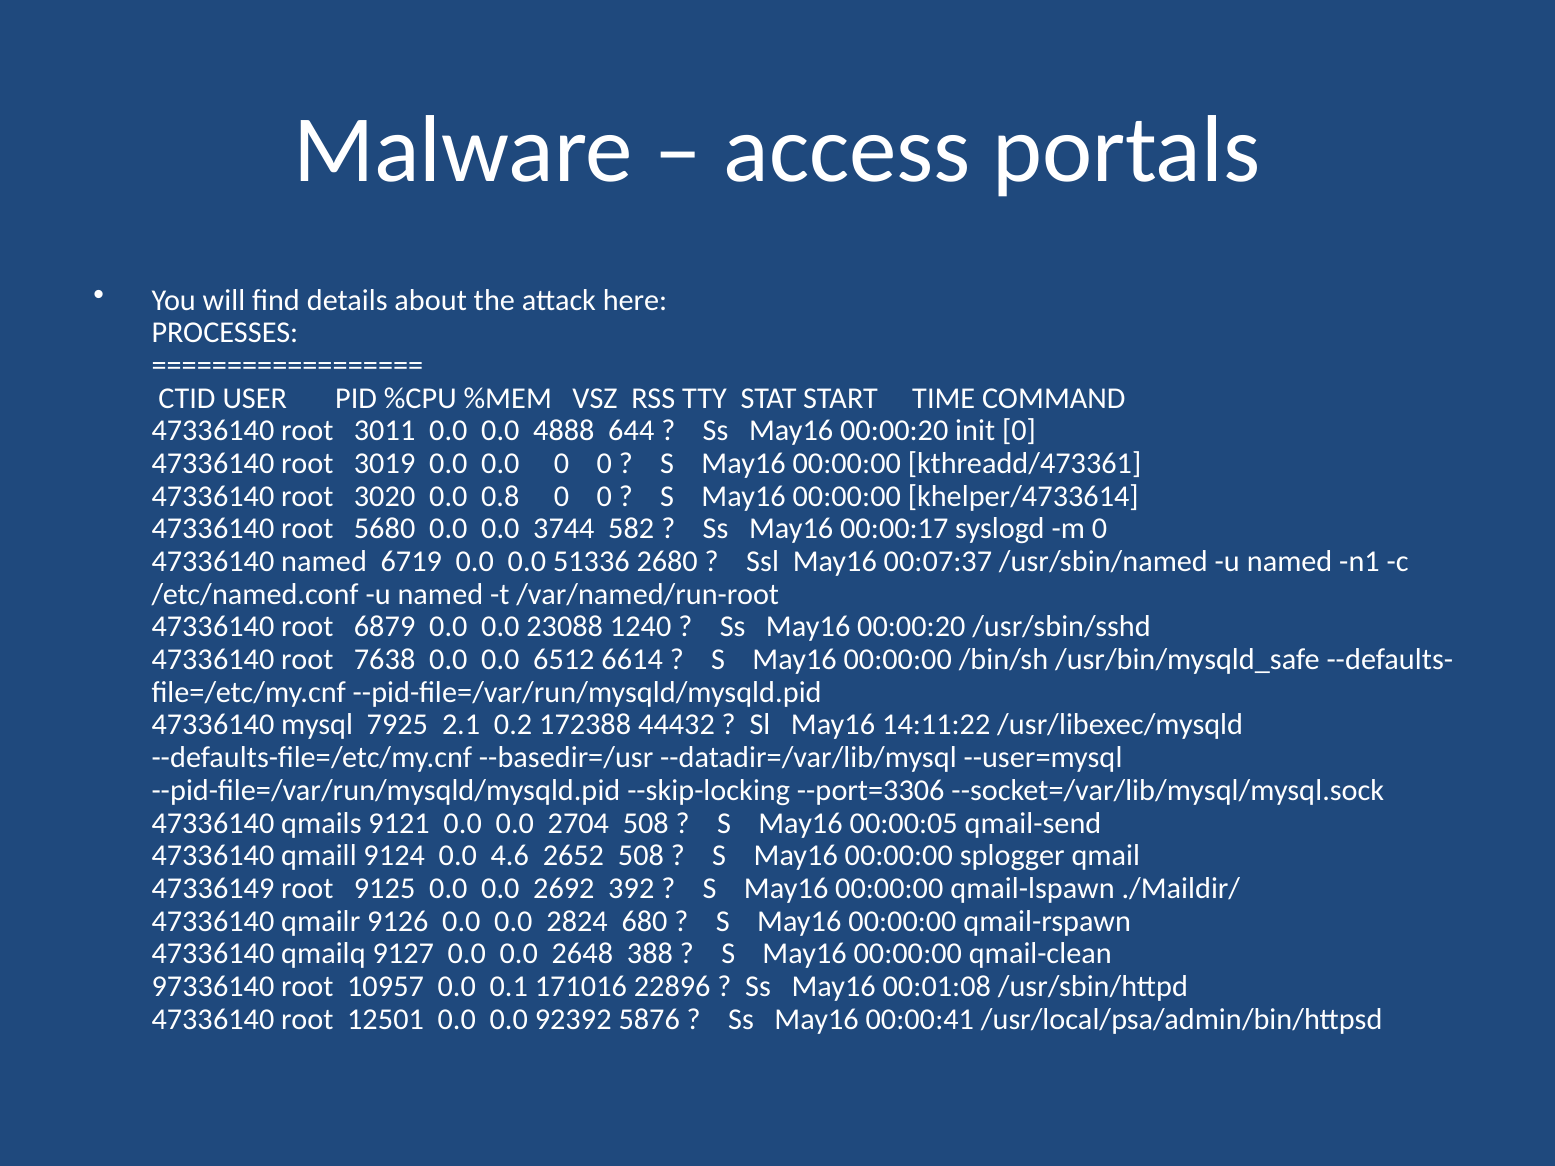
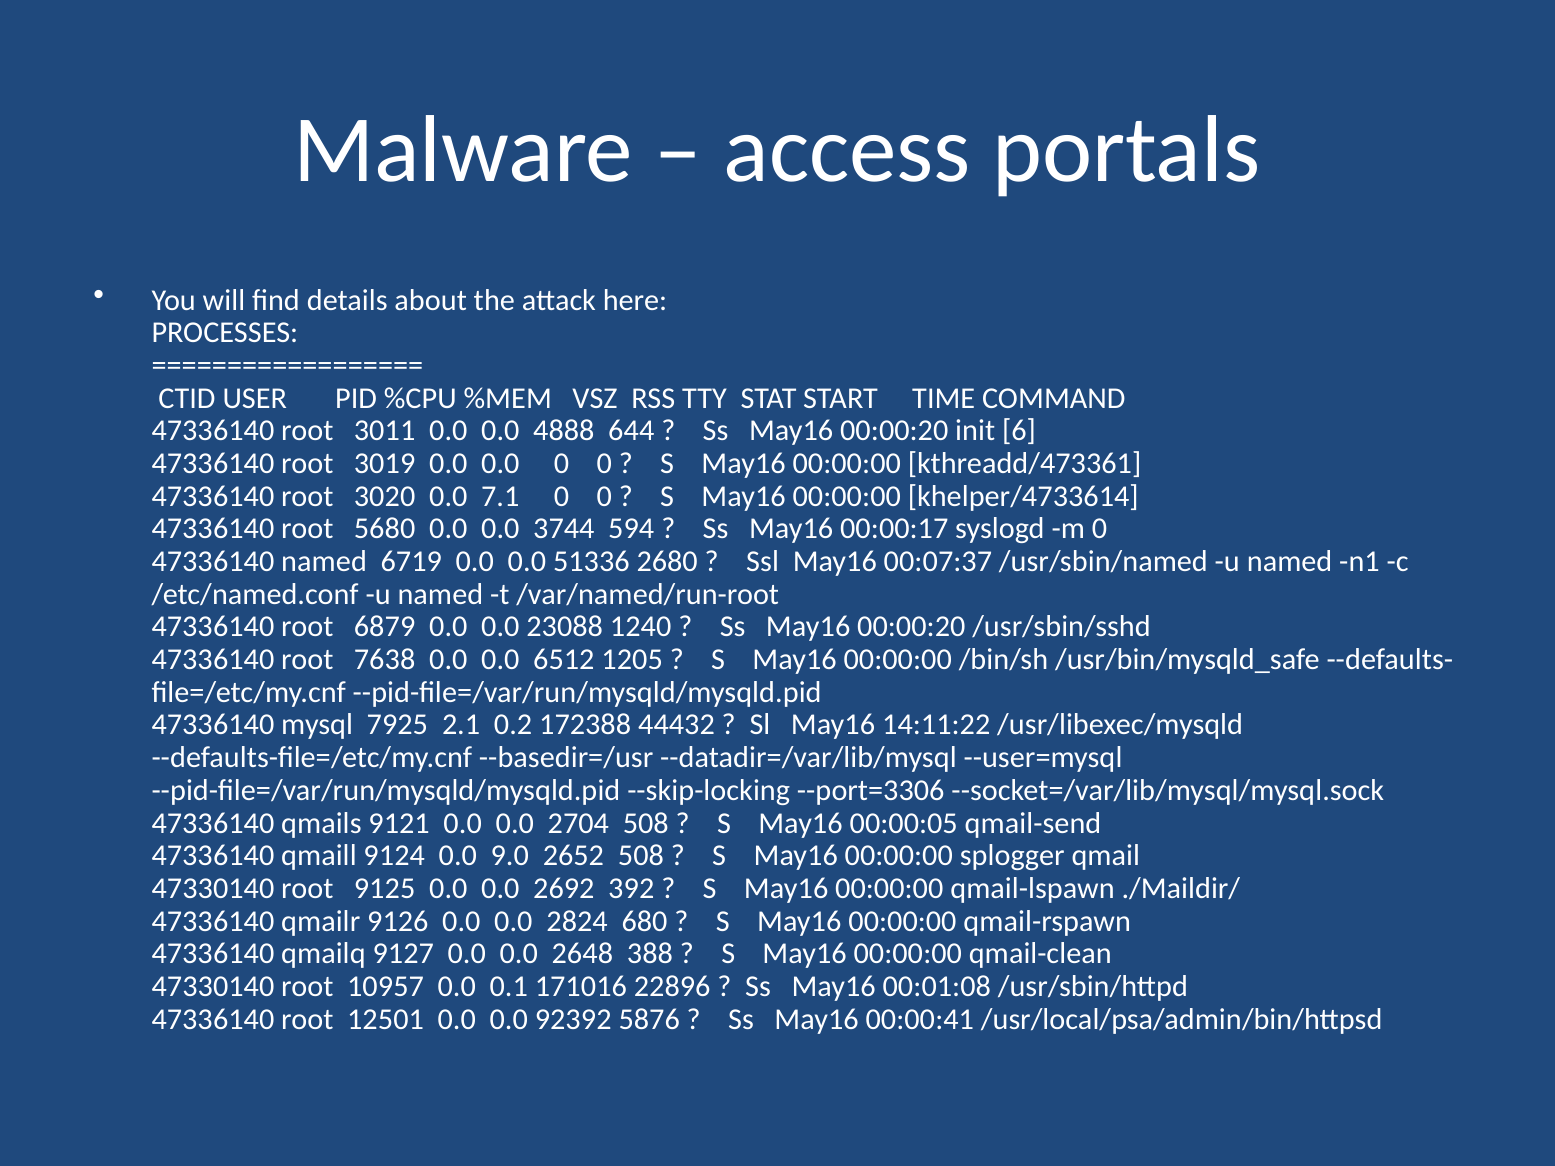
init 0: 0 -> 6 (1019, 431)
0.8: 0.8 -> 7.1 (500, 496)
582: 582 -> 594 (631, 529)
6614: 6614 -> 1205 (632, 660)
4.6: 4.6 -> 9.0 (510, 856)
47336149: 47336149 -> 47330140 (213, 889)
97336140: 97336140 -> 47330140 (213, 987)
